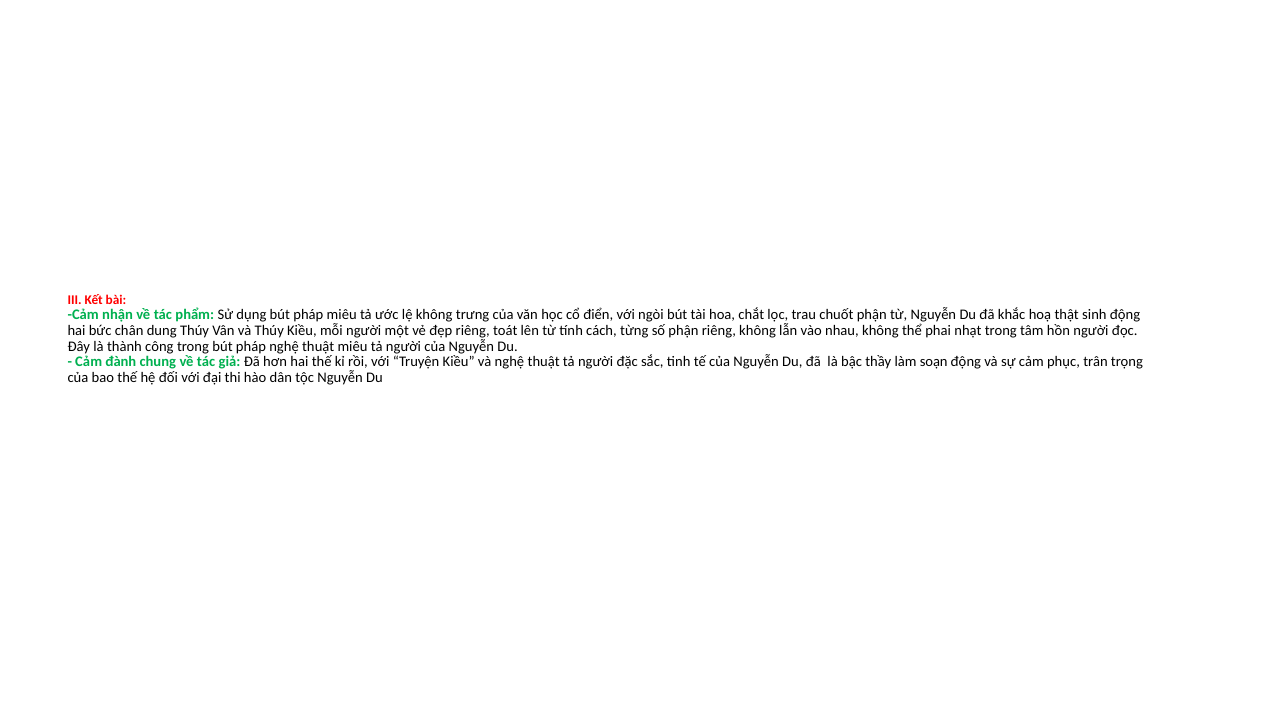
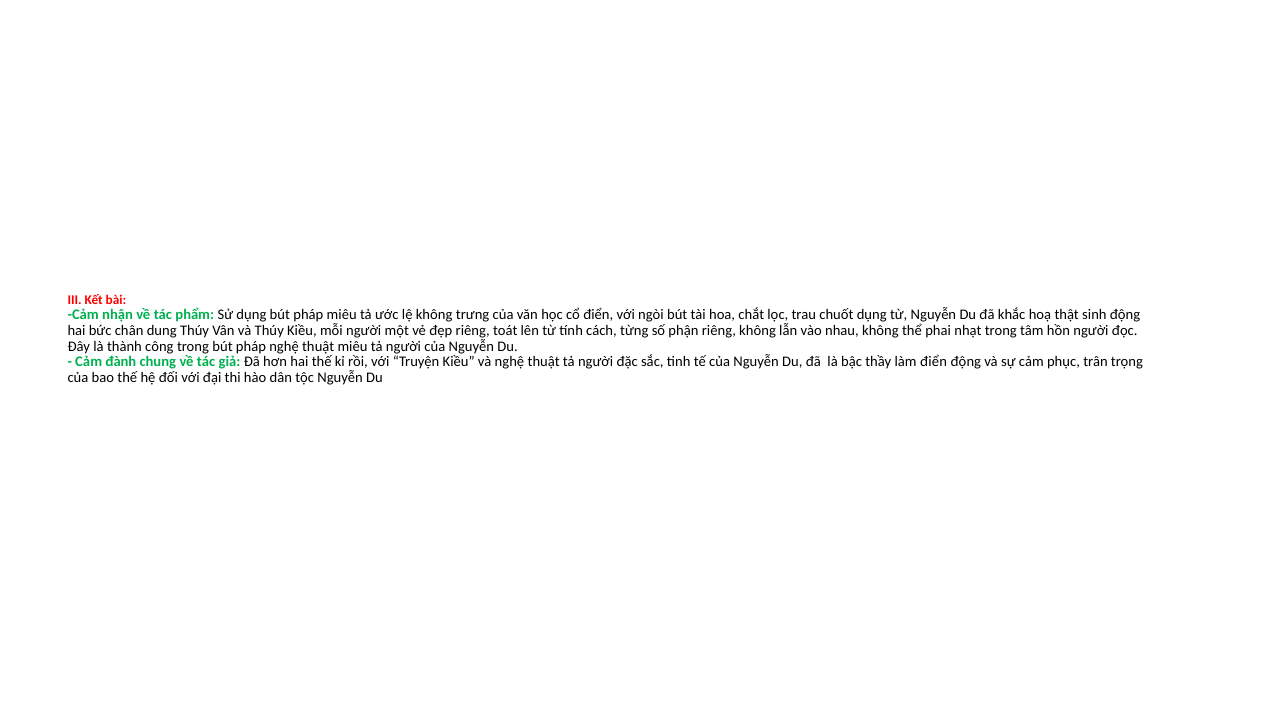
chuốt phận: phận -> dụng (872, 315)
làm soạn: soạn -> điển (934, 362)
